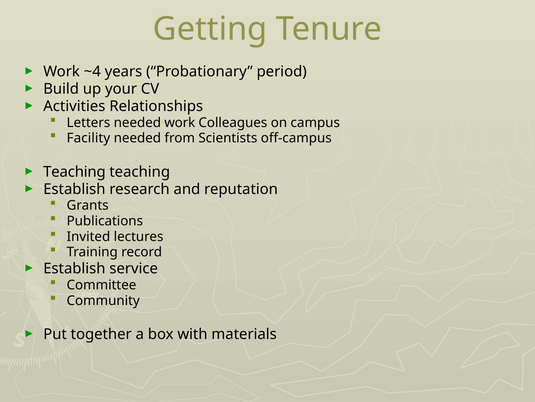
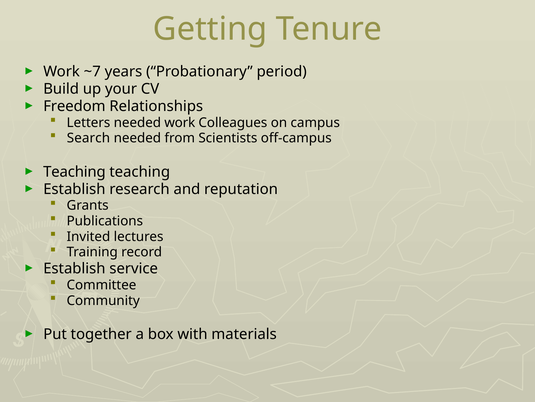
~4: ~4 -> ~7 (92, 72)
Activities: Activities -> Freedom (74, 106)
Facility: Facility -> Search (88, 138)
